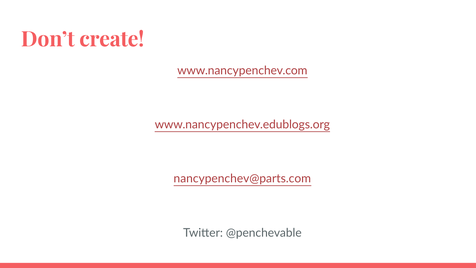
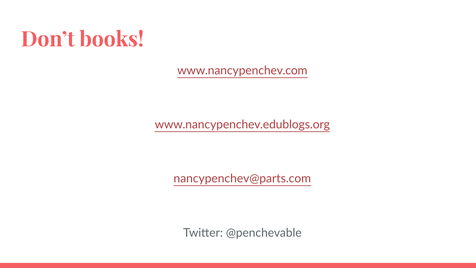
create: create -> books (112, 39)
